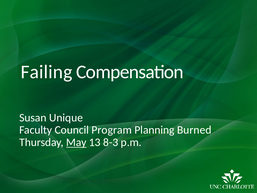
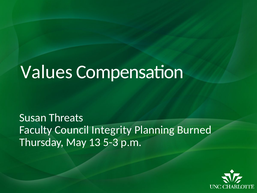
Failing: Failing -> Values (47, 72)
Unique: Unique -> Threats (66, 117)
Program: Program -> Integrity (112, 130)
May underline: present -> none (76, 142)
8-3: 8-3 -> 5-3 (111, 142)
